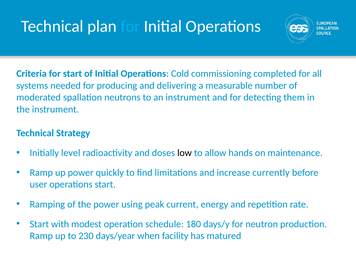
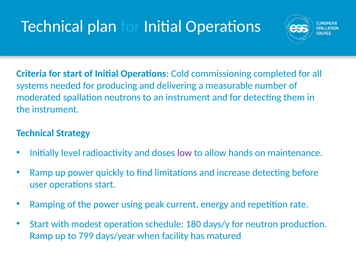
low colour: black -> purple (185, 153)
increase currently: currently -> detecting (271, 173)
230: 230 -> 799 (86, 236)
